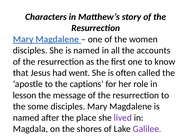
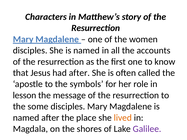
had went: went -> after (79, 73)
captions: captions -> symbols (87, 84)
lived colour: purple -> orange (123, 118)
